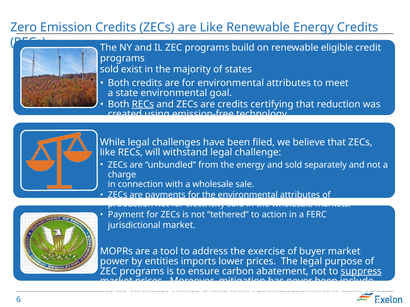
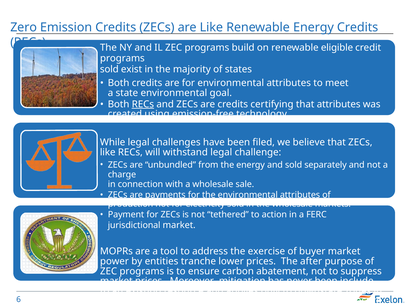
that reduction: reduction -> attributes (339, 104)
imports: imports -> tranche (198, 262)
The legal: legal -> after (311, 262)
suppress underline: present -> none (361, 272)
